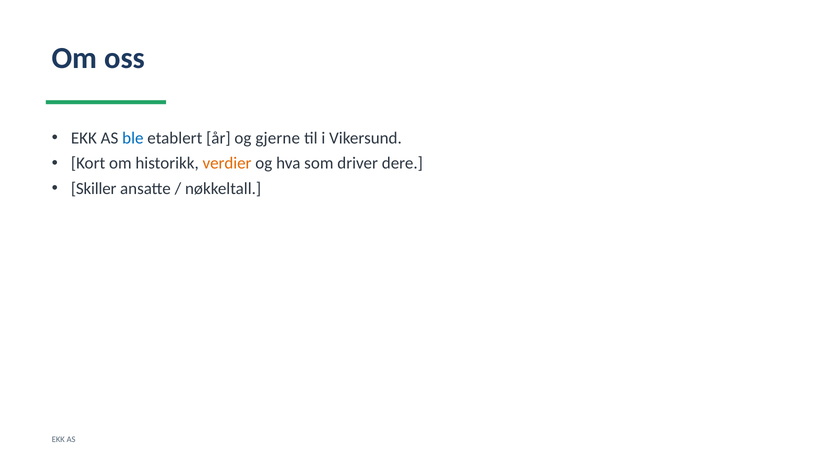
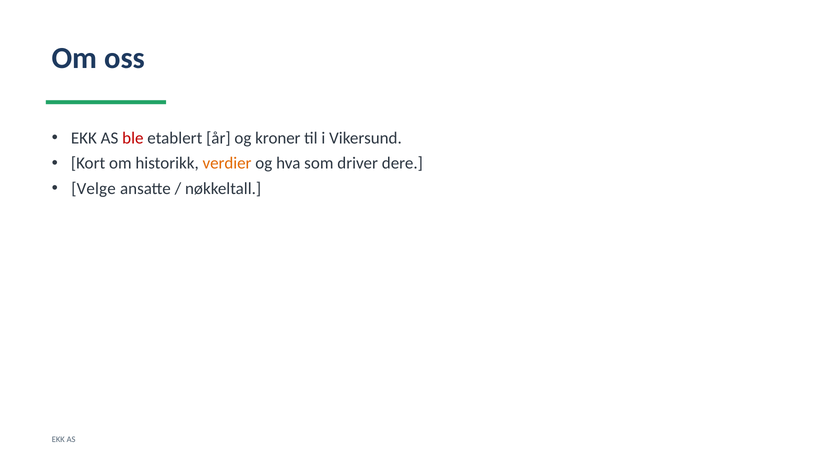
ble colour: blue -> red (133, 138)
gjerne: gjerne -> kroner (278, 138)
Skiller: Skiller -> Velge (93, 189)
